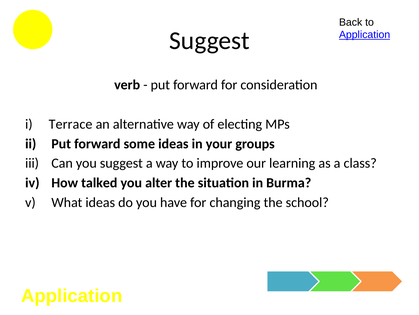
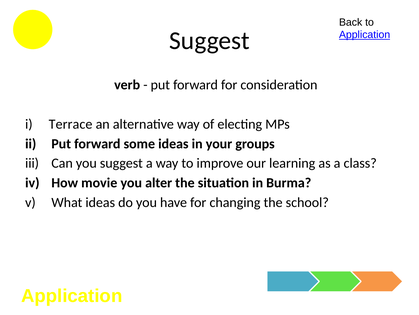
talked: talked -> movie (99, 183)
